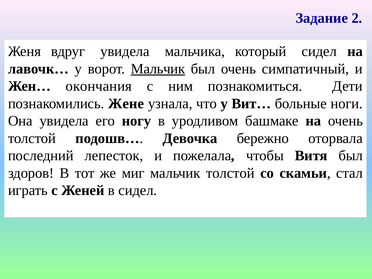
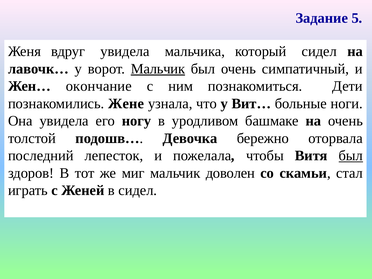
2: 2 -> 5 (357, 18)
окончания: окончания -> окончание (99, 86)
был underline: none -> present (351, 156)
мальчик толстой: толстой -> доволен (230, 173)
